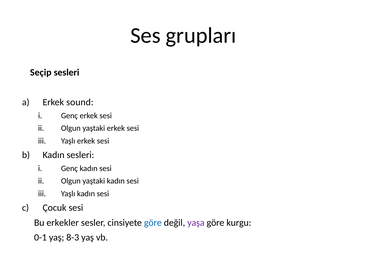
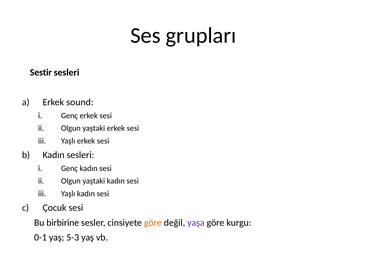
Seçip: Seçip -> Sestir (41, 73)
erkekler: erkekler -> birbirine (63, 223)
göre colour: blue -> orange (153, 223)
8-3: 8-3 -> 5-3 (73, 238)
